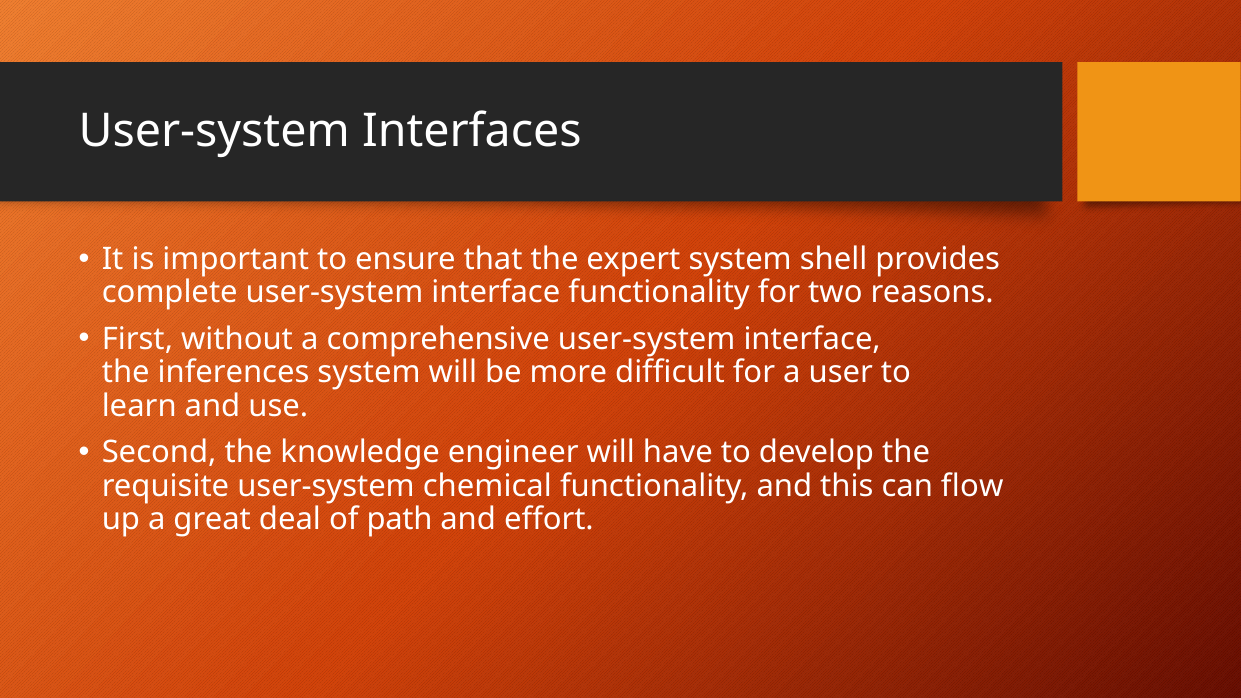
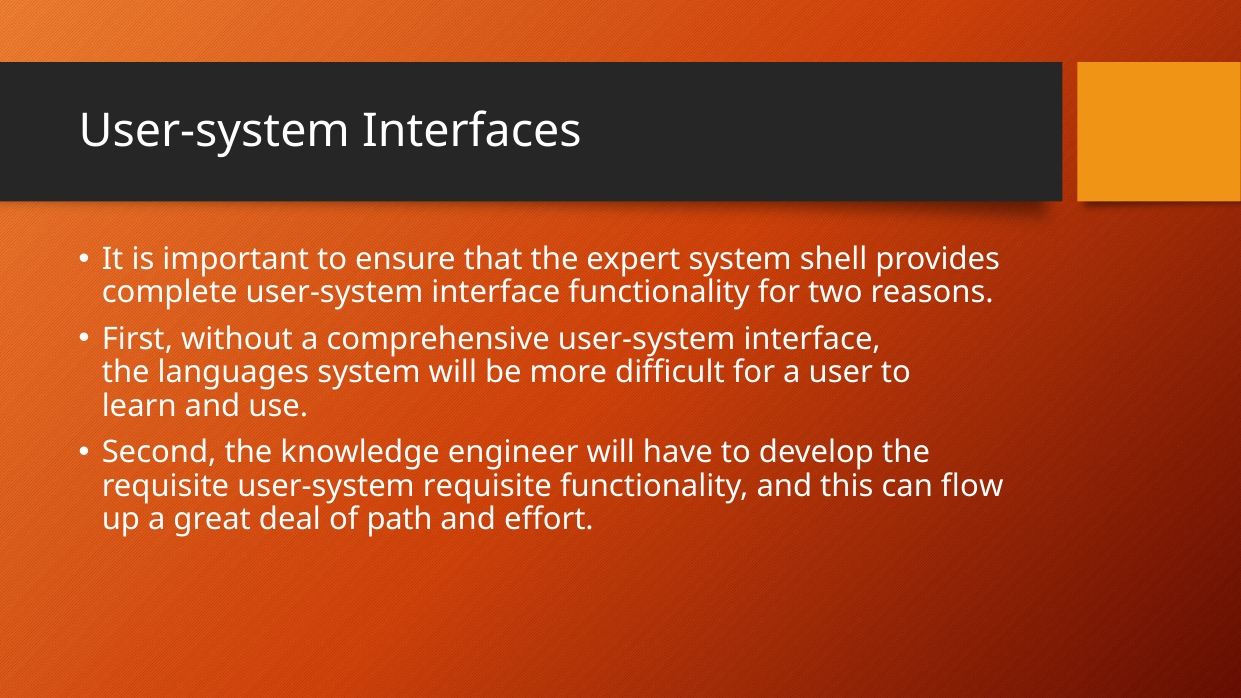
inferences: inferences -> languages (234, 372)
user-system chemical: chemical -> requisite (487, 486)
